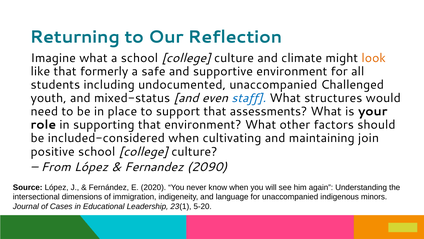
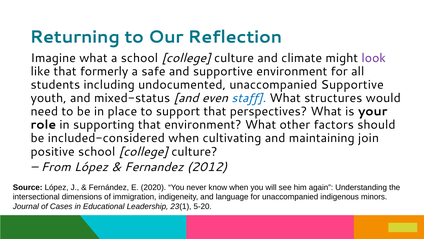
look colour: orange -> purple (374, 58)
unaccompanied Challenged: Challenged -> Supportive (352, 85)
assessments: assessments -> perspectives (268, 111)
2090: 2090 -> 2012 (207, 167)
